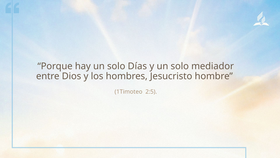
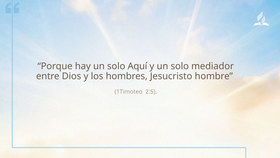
Días: Días -> Aquí (137, 66)
